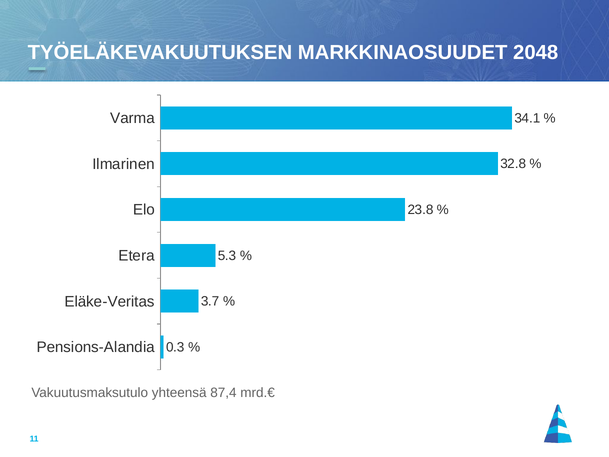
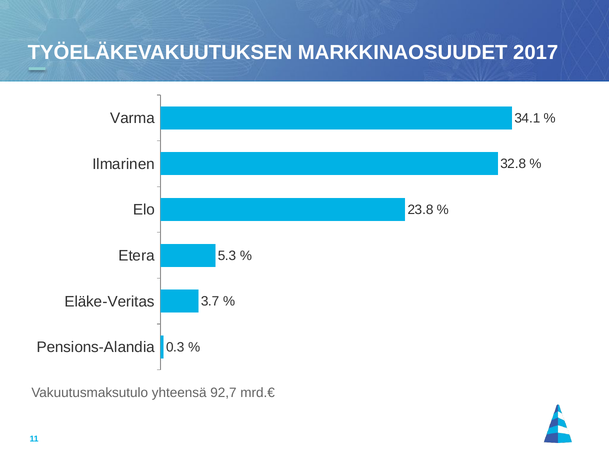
2048: 2048 -> 2017 (536, 53)
87,4: 87,4 -> 92,7 (223, 393)
